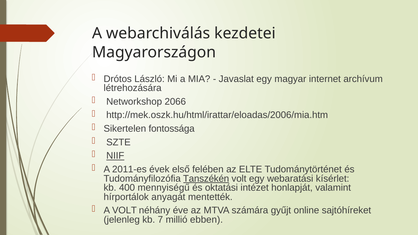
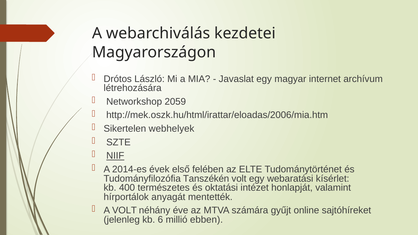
2066: 2066 -> 2059 (175, 102)
fontossága: fontossága -> webhelyek (172, 129)
2011-es: 2011-es -> 2014-es (129, 169)
Tanszékén underline: present -> none (206, 179)
mennyiségű: mennyiségű -> természetes (164, 188)
7: 7 -> 6 (160, 220)
